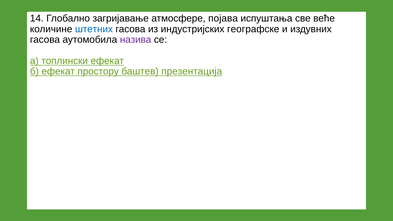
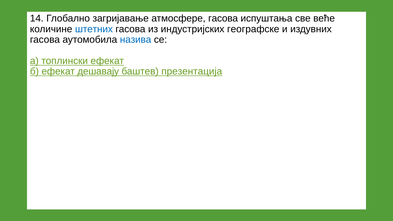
атмосфере појава: појава -> гасова (223, 18)
назива colour: purple -> blue (136, 40)
простору: простору -> дешавају (98, 72)
